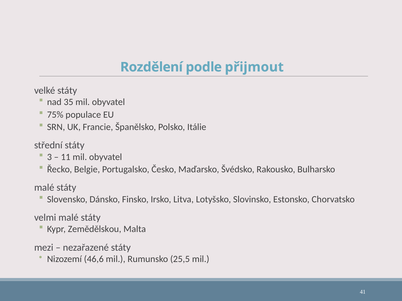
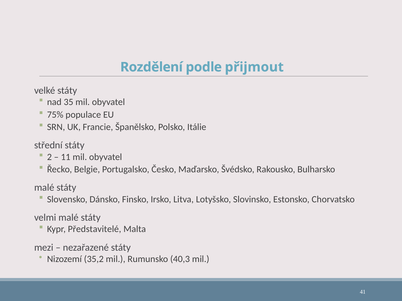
3: 3 -> 2 (49, 157)
Zemědělskou: Zemědělskou -> Představitelé (95, 230)
46,6: 46,6 -> 35,2 (94, 260)
25,5: 25,5 -> 40,3 (180, 260)
